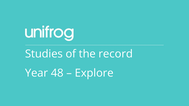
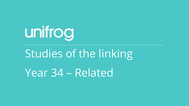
record: record -> linking (116, 54)
48: 48 -> 34 (57, 73)
Explore: Explore -> Related (94, 73)
